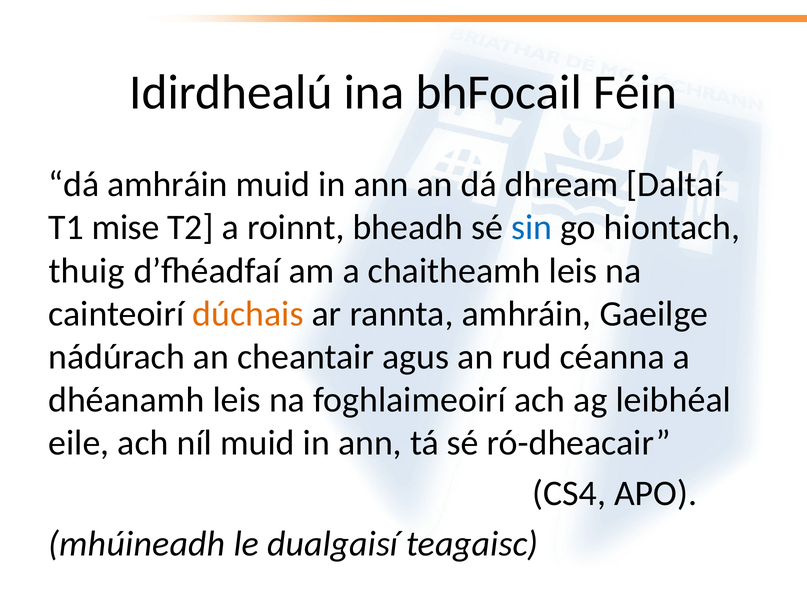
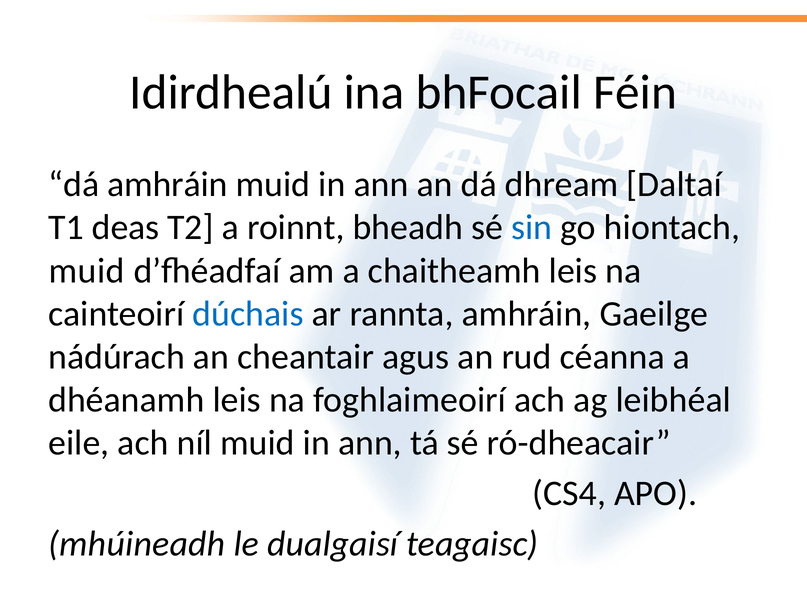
mise: mise -> deas (126, 227)
thuig: thuig -> muid (87, 270)
dúchais colour: orange -> blue (248, 313)
